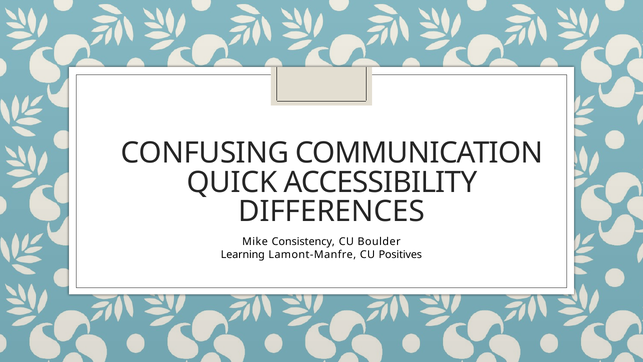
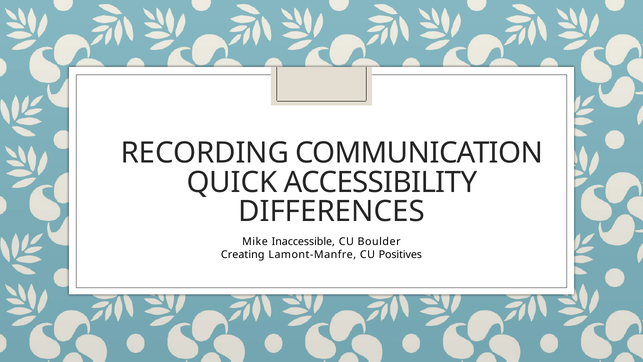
CONFUSING: CONFUSING -> RECORDING (205, 153)
Consistency: Consistency -> Inaccessible (303, 242)
Learning: Learning -> Creating (243, 254)
